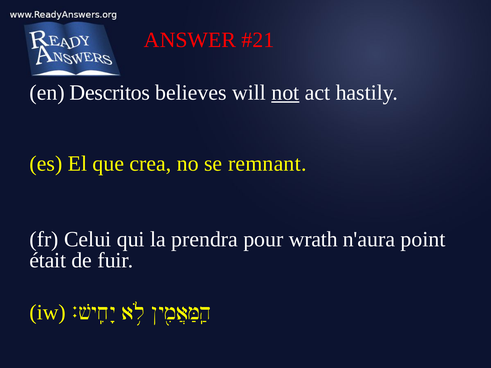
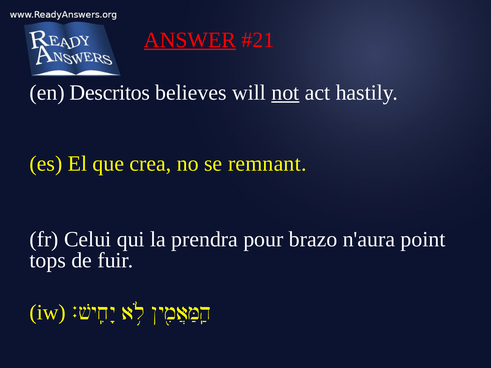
ANSWER underline: none -> present (190, 40)
wrath: wrath -> brazo (313, 240)
était: était -> tops (48, 261)
